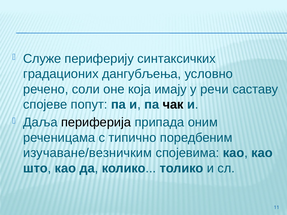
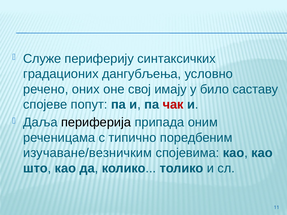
соли: соли -> оних (86, 89)
која: која -> свој (140, 89)
речи: речи -> било (215, 89)
чак colour: black -> red (173, 105)
